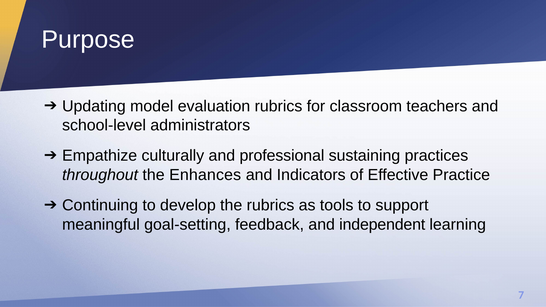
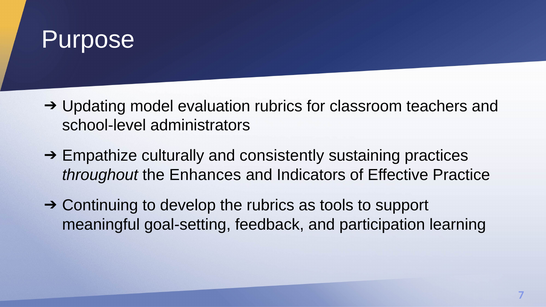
professional: professional -> consistently (282, 156)
independent: independent -> participation (382, 225)
